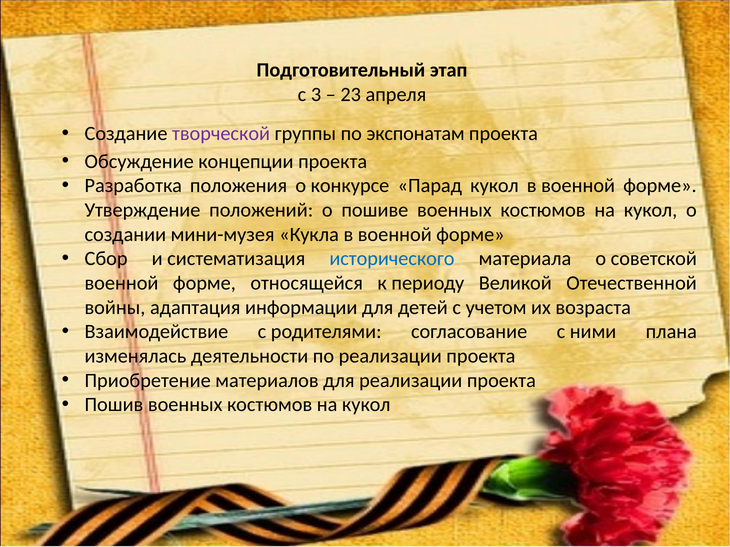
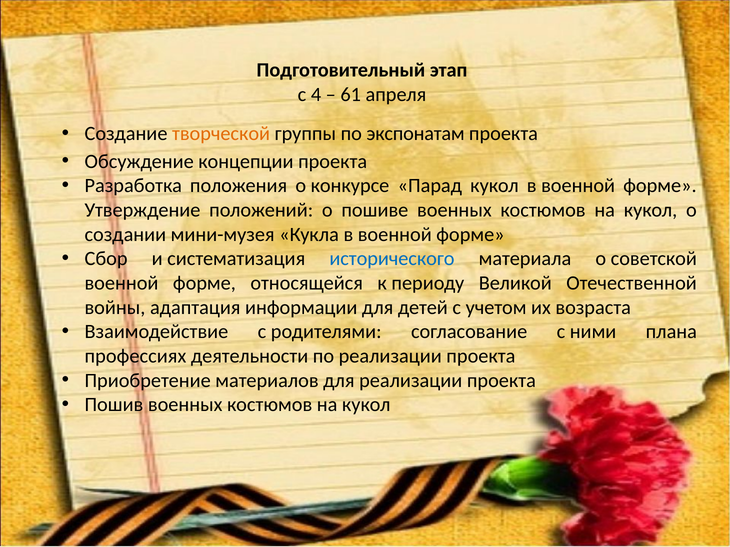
3: 3 -> 4 (316, 94)
23: 23 -> 61 (351, 94)
творческой colour: purple -> orange (221, 134)
изменялась: изменялась -> профессиях (135, 356)
